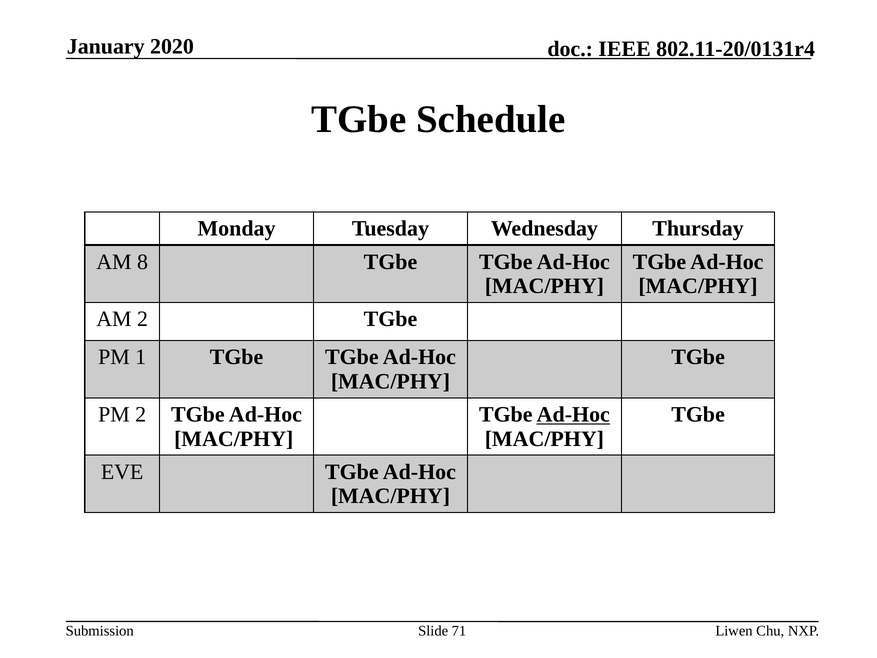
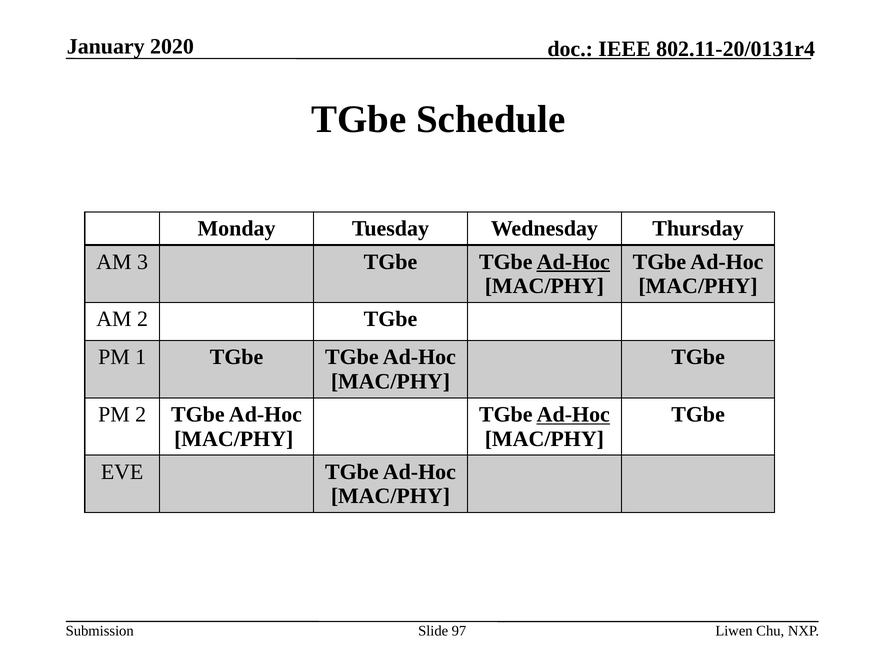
8: 8 -> 3 (143, 262)
Ad-Hoc underline: none -> present (573, 262)
71: 71 -> 97 (459, 631)
